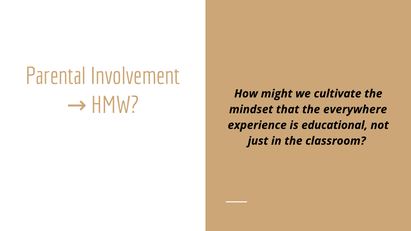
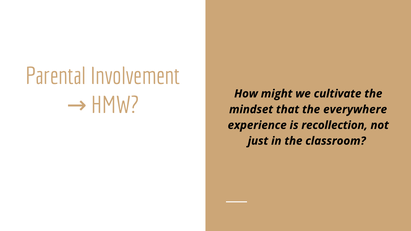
educational: educational -> recollection (335, 125)
